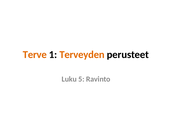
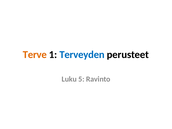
Terveyden colour: orange -> blue (82, 55)
